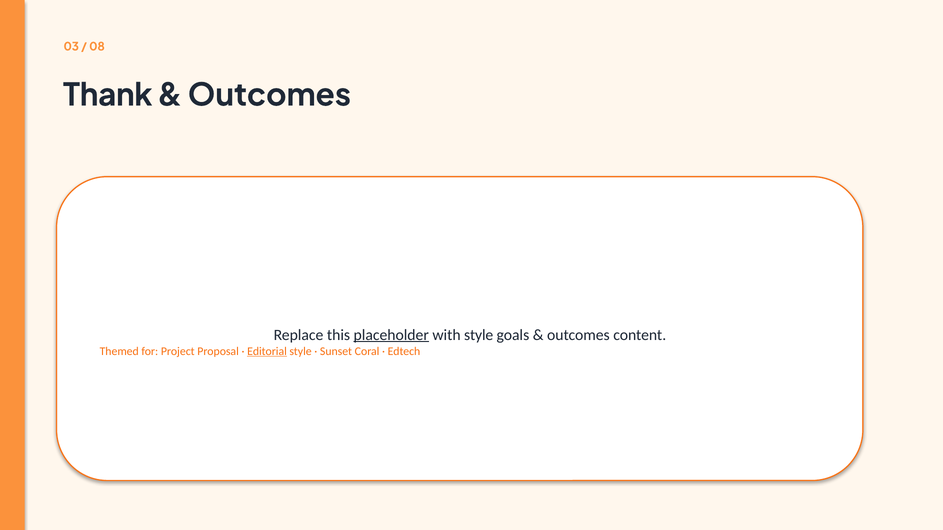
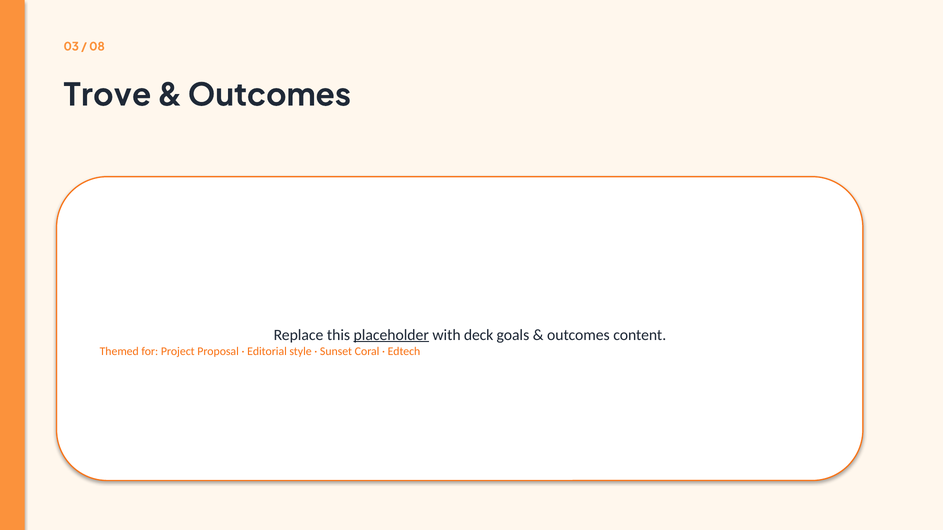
Thank: Thank -> Trove (107, 95)
with style: style -> deck (479, 335)
Editorial underline: present -> none (267, 351)
